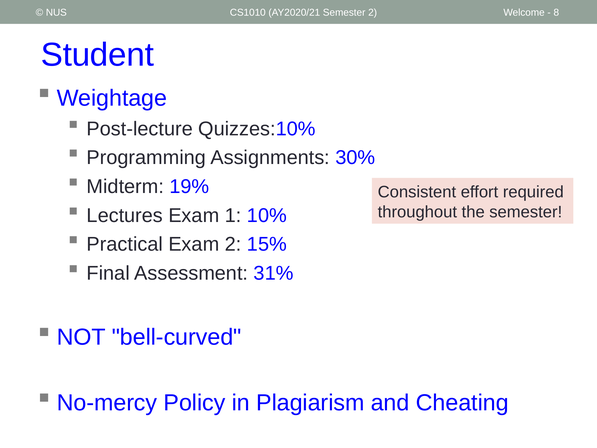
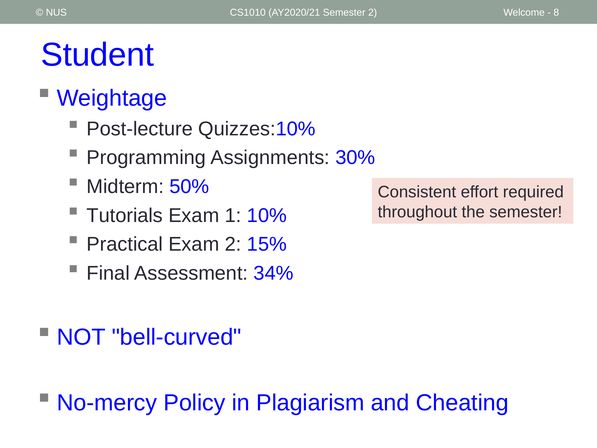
19%: 19% -> 50% (189, 186)
Lectures: Lectures -> Tutorials (125, 215)
31%: 31% -> 34% (274, 273)
